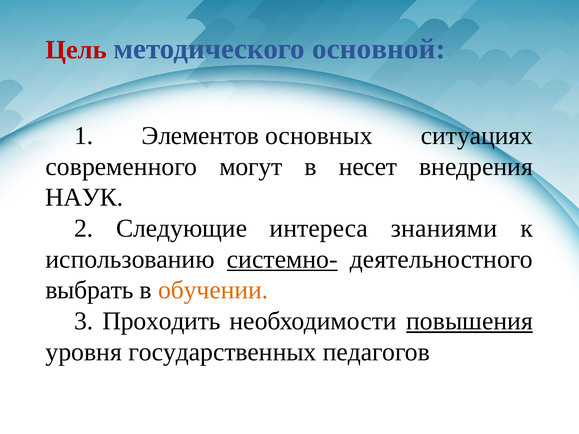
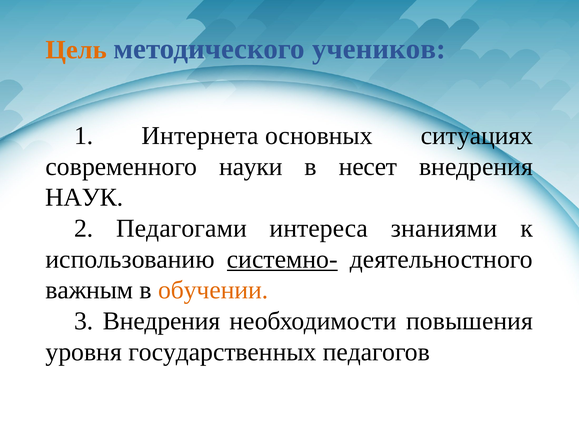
Цель colour: red -> orange (76, 50)
основной: основной -> учеников (379, 49)
Элементов: Элементов -> Интернета (200, 136)
могут: могут -> науки (251, 167)
Следующие: Следующие -> Педагогами (181, 228)
выбрать: выбрать -> важным (89, 290)
3 Проходить: Проходить -> Внедрения (162, 321)
повышения underline: present -> none (470, 321)
